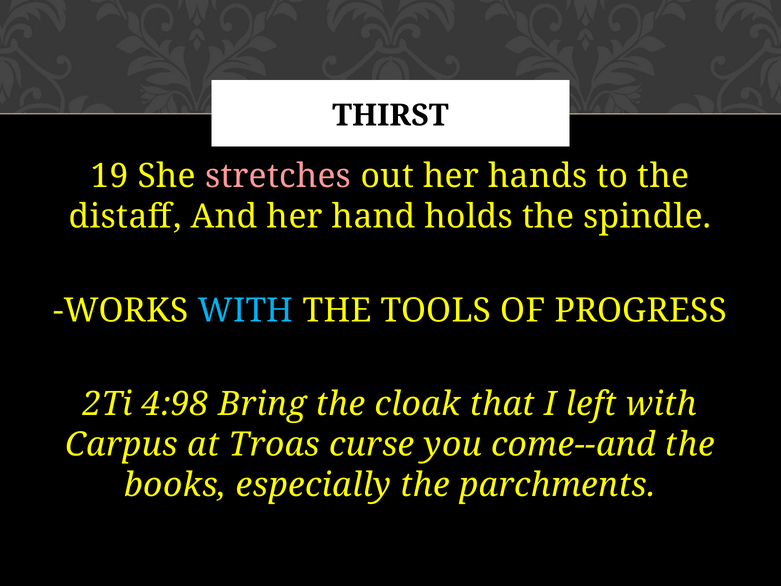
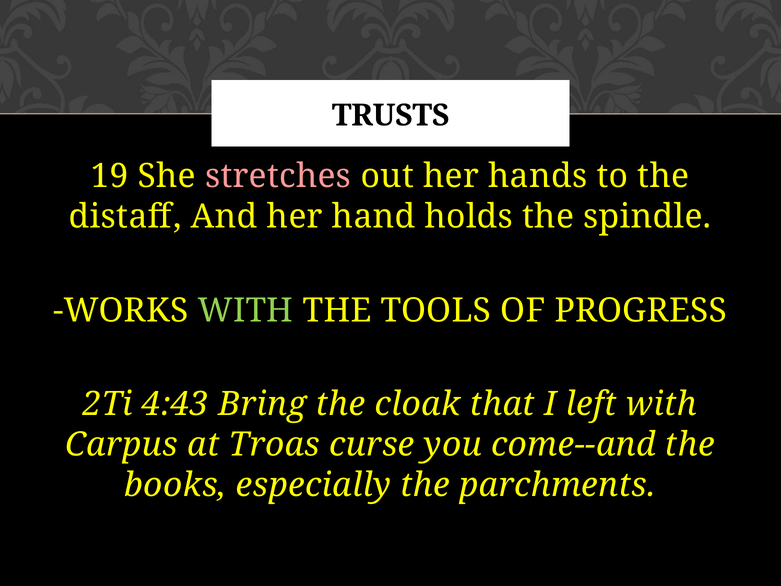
THIRST: THIRST -> TRUSTS (391, 115)
WITH colour: light blue -> light green (245, 310)
4:98: 4:98 -> 4:43 (175, 404)
